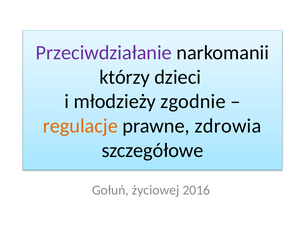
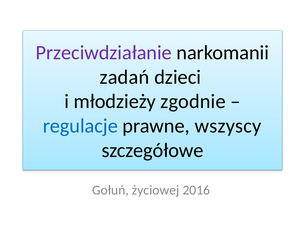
którzy: którzy -> zadań (124, 77)
regulacje colour: orange -> blue (80, 126)
zdrowia: zdrowia -> wszyscy (228, 126)
